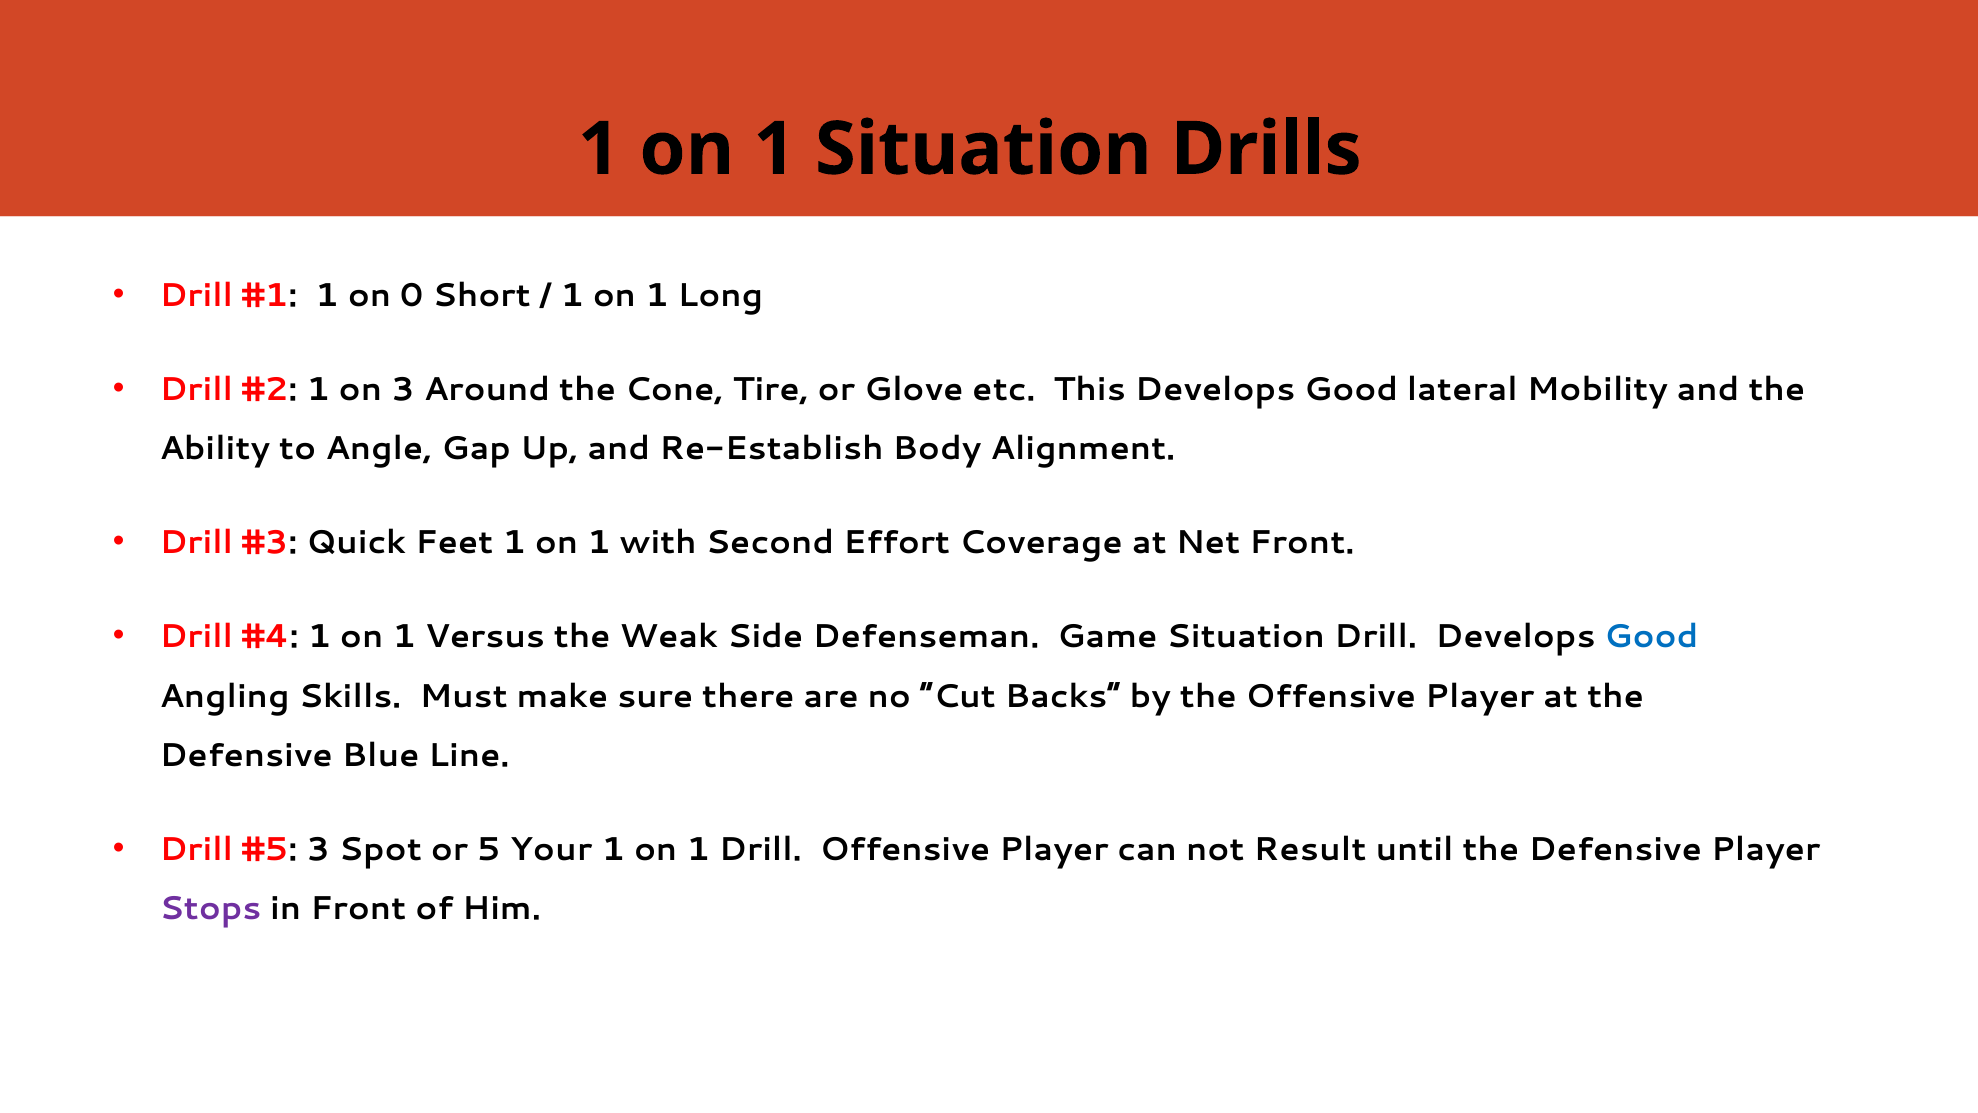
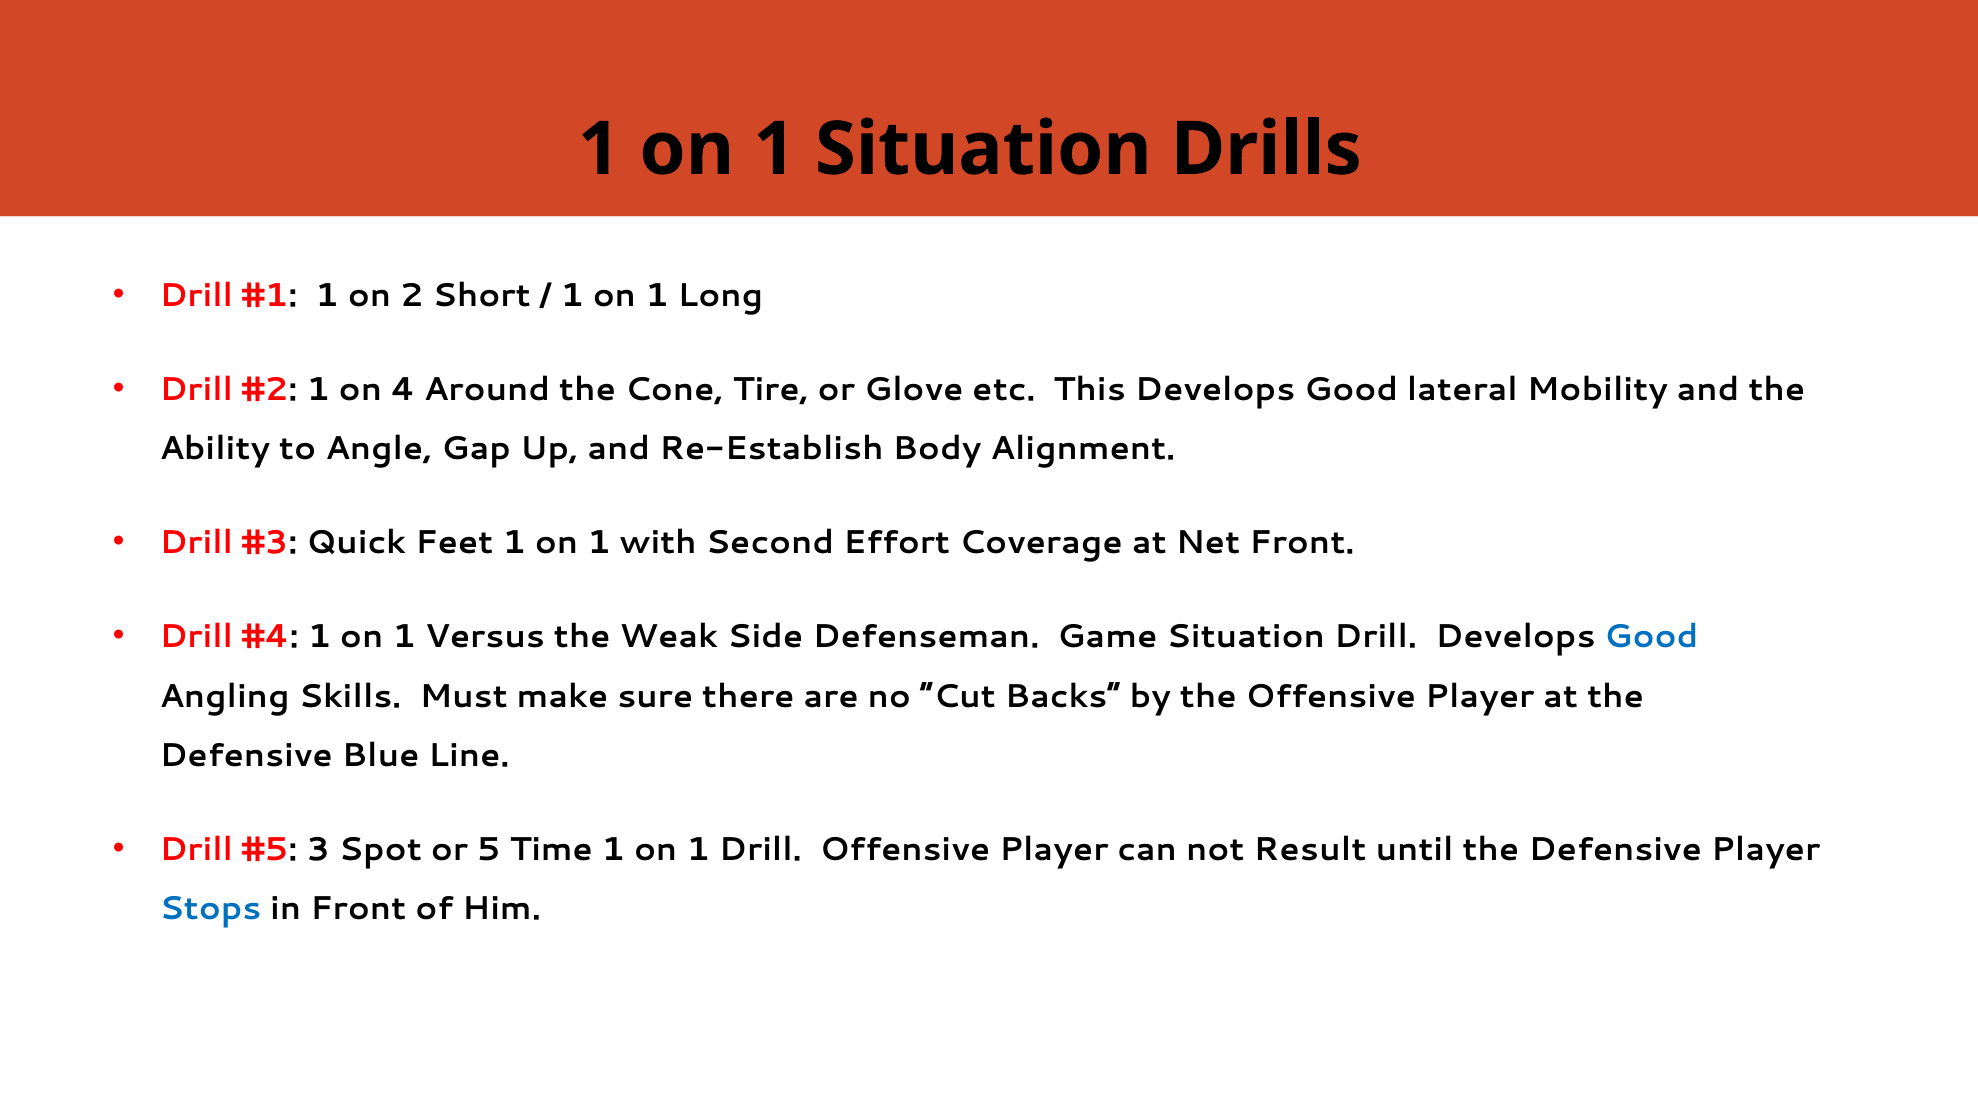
0: 0 -> 2 (412, 296)
on 3: 3 -> 4 (403, 390)
Your: Your -> Time (551, 849)
Stops colour: purple -> blue (210, 908)
